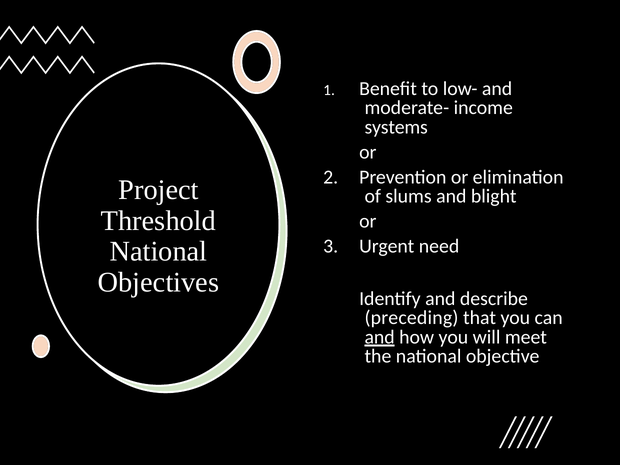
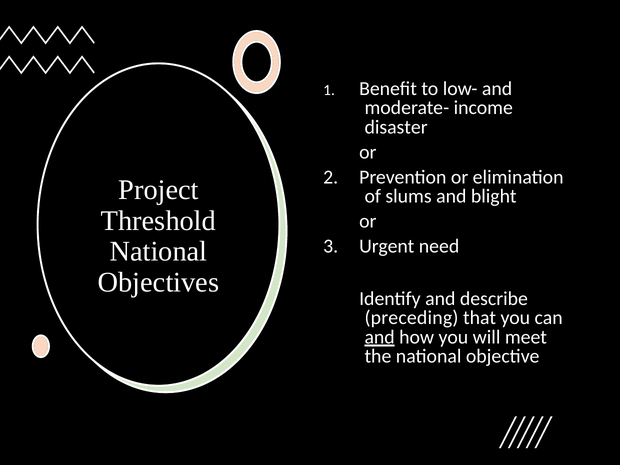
systems: systems -> disaster (396, 127)
